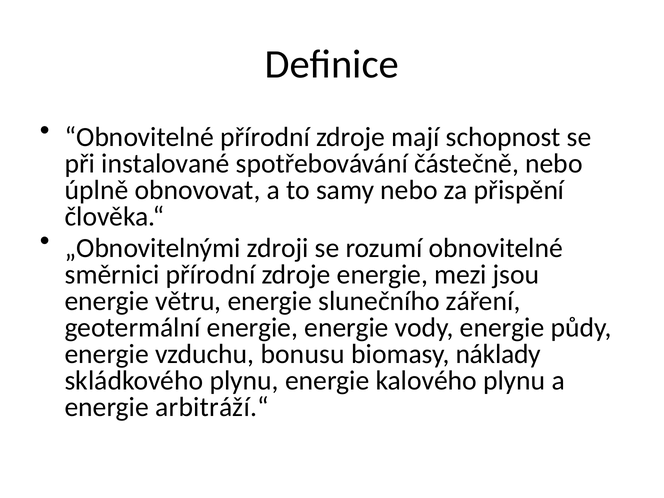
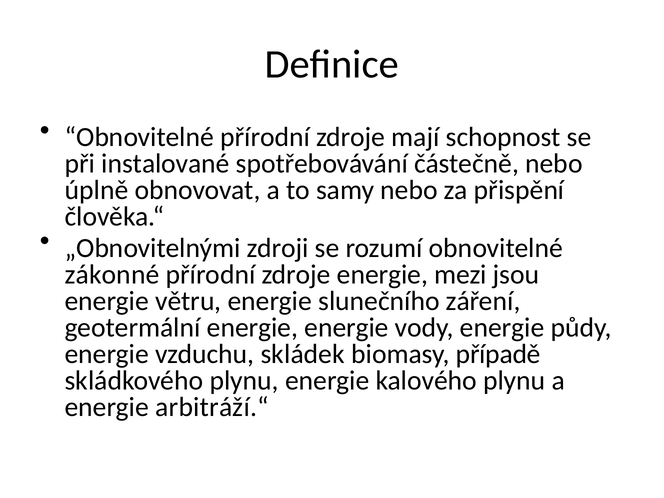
směrnici: směrnici -> zákonné (112, 274)
bonusu: bonusu -> skládek (303, 354)
náklady: náklady -> případě (498, 354)
